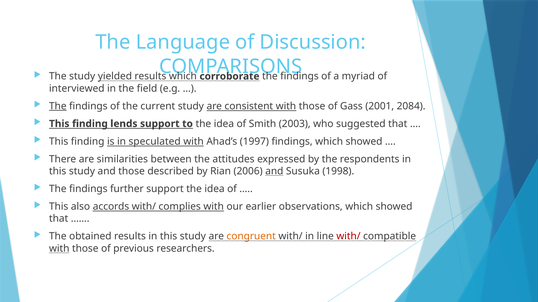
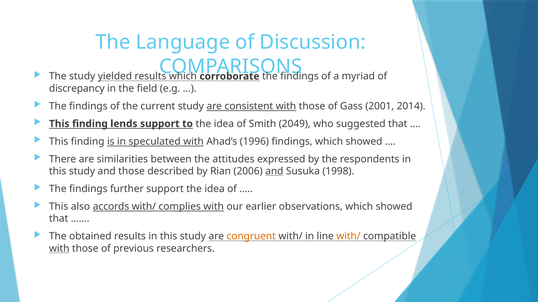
interviewed: interviewed -> discrepancy (77, 89)
The underline: present -> none (58, 106)
2084: 2084 -> 2014 (411, 106)
2003: 2003 -> 2049 (295, 124)
1997: 1997 -> 1996 (254, 142)
with/ colour: red -> orange (348, 237)
